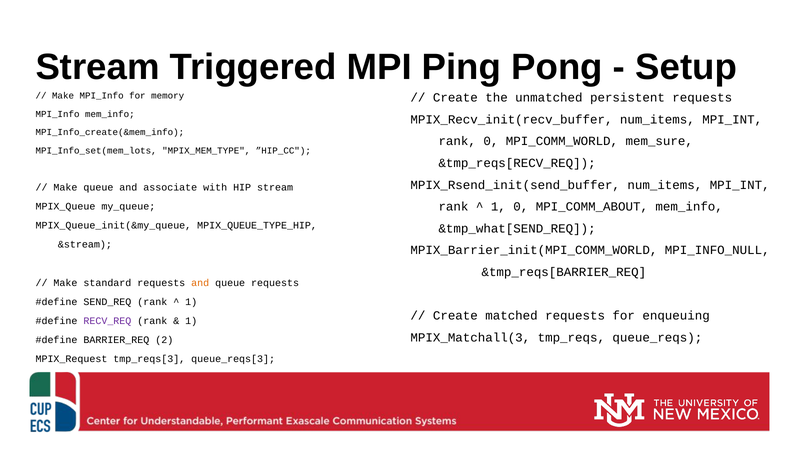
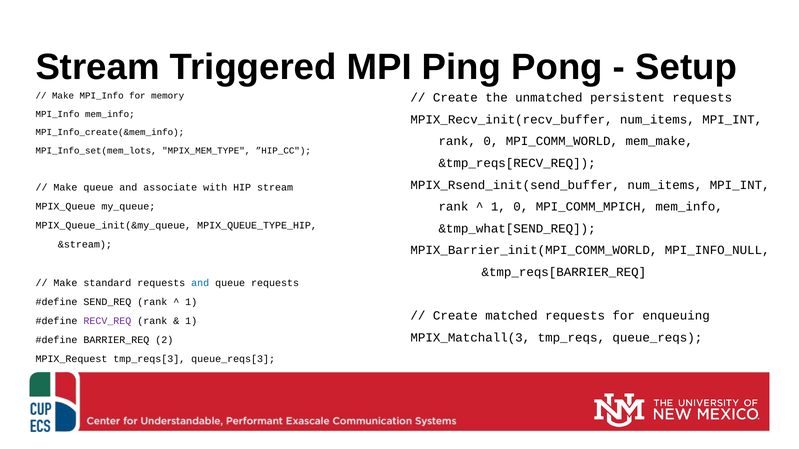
mem_sure: mem_sure -> mem_make (659, 141)
MPI_COMM_ABOUT: MPI_COMM_ABOUT -> MPI_COMM_MPICH (592, 207)
and colour: orange -> blue (200, 283)
